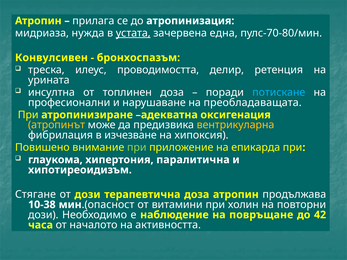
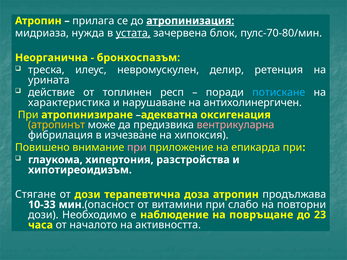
атропинизация underline: none -> present (190, 21)
една: една -> блок (224, 33)
Конвулсивен: Конвулсивен -> Неорганична (51, 58)
проводимостта: проводимостта -> невромускулен (158, 70)
инсултна: инсултна -> действие (51, 92)
топлинен доза: доза -> респ (172, 92)
професионални: професионални -> характеристика (69, 103)
преобладаващата: преобладаващата -> антихолинергичен (253, 103)
вентрикуларна colour: yellow -> pink (235, 125)
при colour: light green -> pink (137, 148)
паралитична: паралитична -> разстройства (193, 160)
10-38: 10-38 -> 10-33 (42, 205)
холин: холин -> слабо (243, 205)
42: 42 -> 23 (320, 215)
